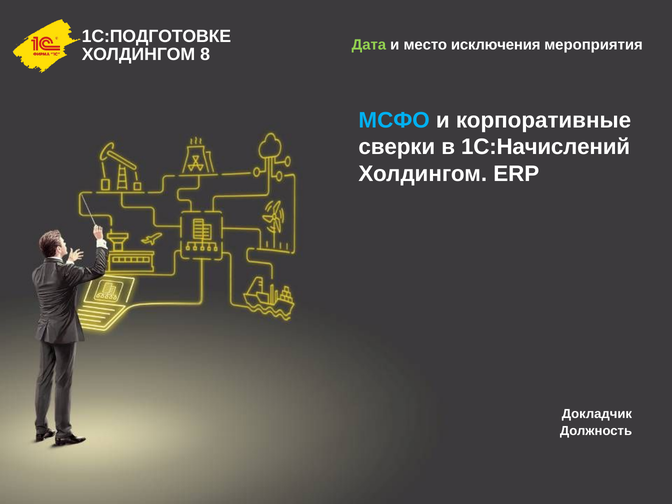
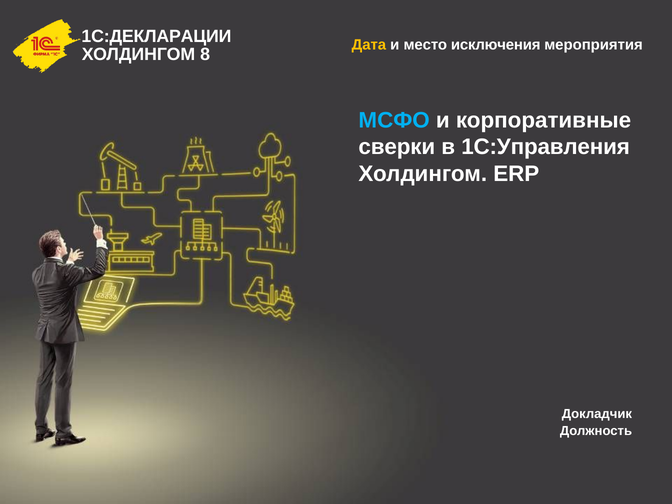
1С:ПОДГОТОВКЕ: 1С:ПОДГОТОВКЕ -> 1С:ДЕКЛАРАЦИИ (156, 36)
Дата colour: light green -> yellow (369, 45)
1С:Начислений: 1С:Начислений -> 1С:Управления (546, 147)
